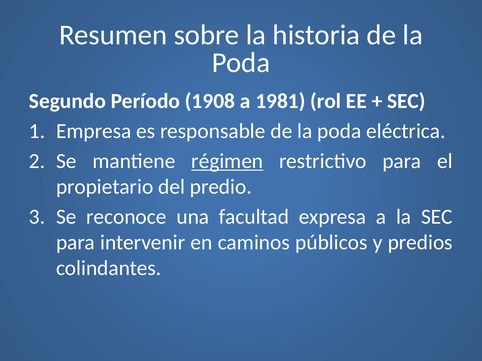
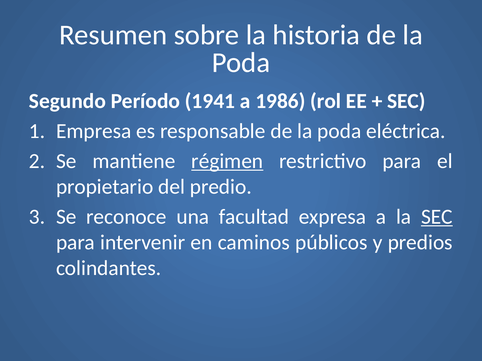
1908: 1908 -> 1941 (210, 101)
1981: 1981 -> 1986 (280, 101)
SEC underline: none -> present (437, 217)
